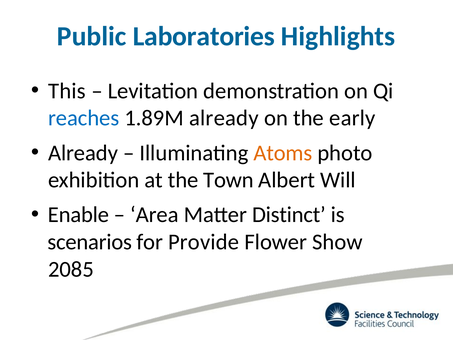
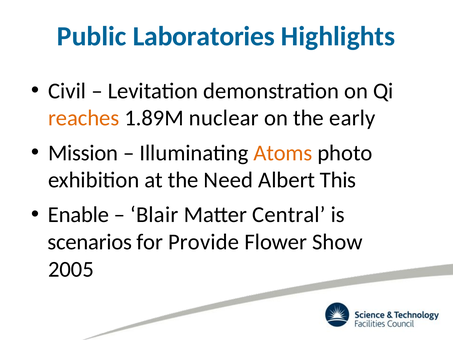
This: This -> Civil (67, 91)
reaches colour: blue -> orange (84, 118)
1.89M already: already -> nuclear (224, 118)
Already: Already -> Mission (83, 153)
Town: Town -> Need (228, 180)
Will: Will -> This (338, 180)
Area: Area -> Blair (154, 215)
Distinct: Distinct -> Central (289, 215)
2085: 2085 -> 2005 (71, 269)
